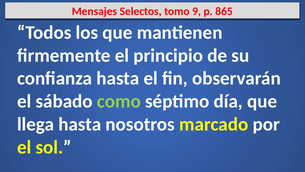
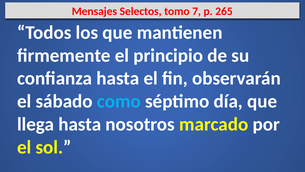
9: 9 -> 7 (197, 11)
865: 865 -> 265 (224, 11)
como colour: light green -> light blue (119, 101)
